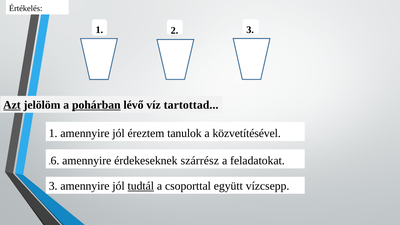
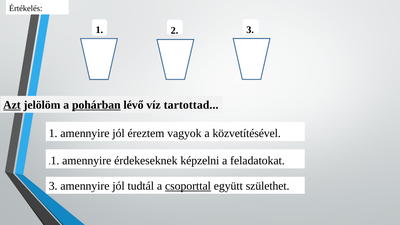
tanulok: tanulok -> vagyok (184, 133)
6: 6 -> 1 (55, 161)
szárrész: szárrész -> képzelni (200, 161)
tudtál underline: present -> none (141, 186)
csoporttal underline: none -> present (188, 186)
vízcsepp: vízcsepp -> születhet (268, 186)
